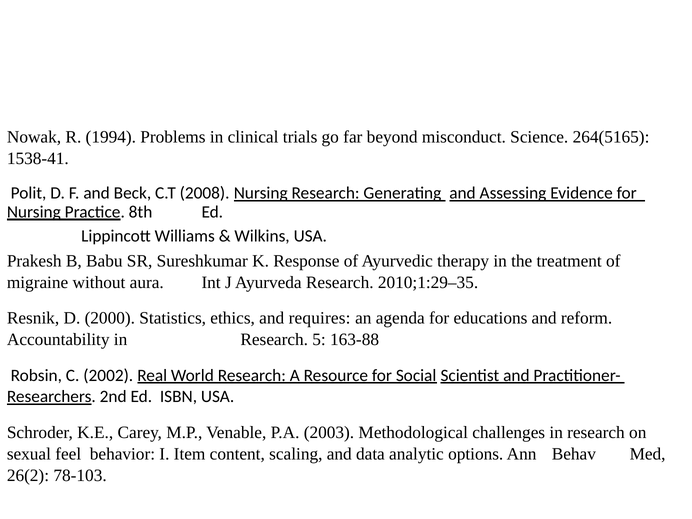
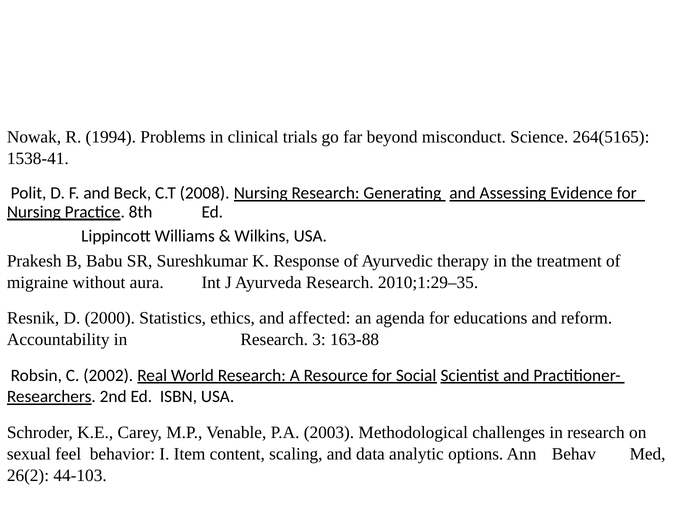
requires: requires -> affected (320, 318)
5: 5 -> 3 (319, 340)
78-103: 78-103 -> 44-103 (80, 475)
